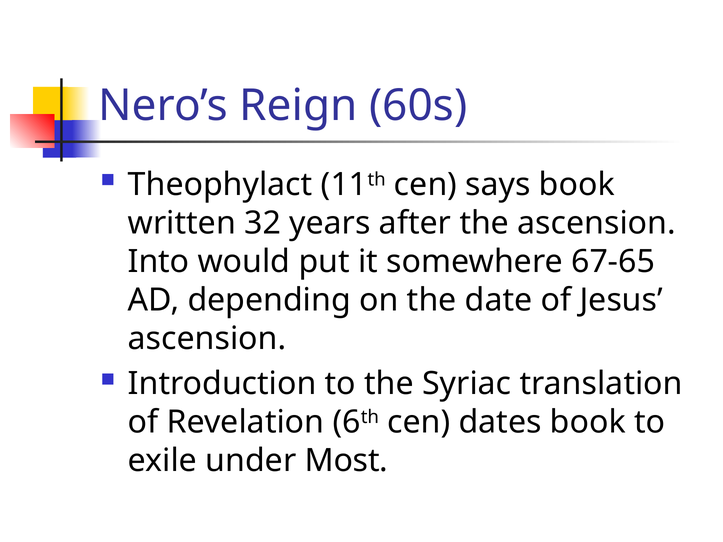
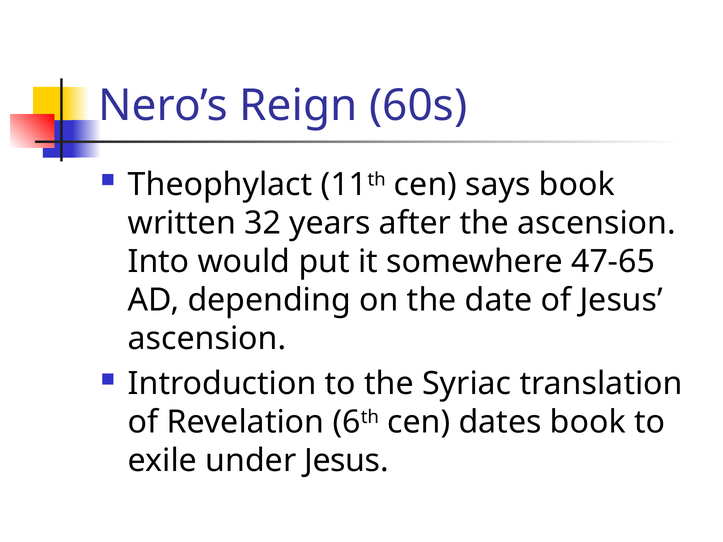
67-65: 67-65 -> 47-65 (613, 262)
under Most: Most -> Jesus (346, 461)
